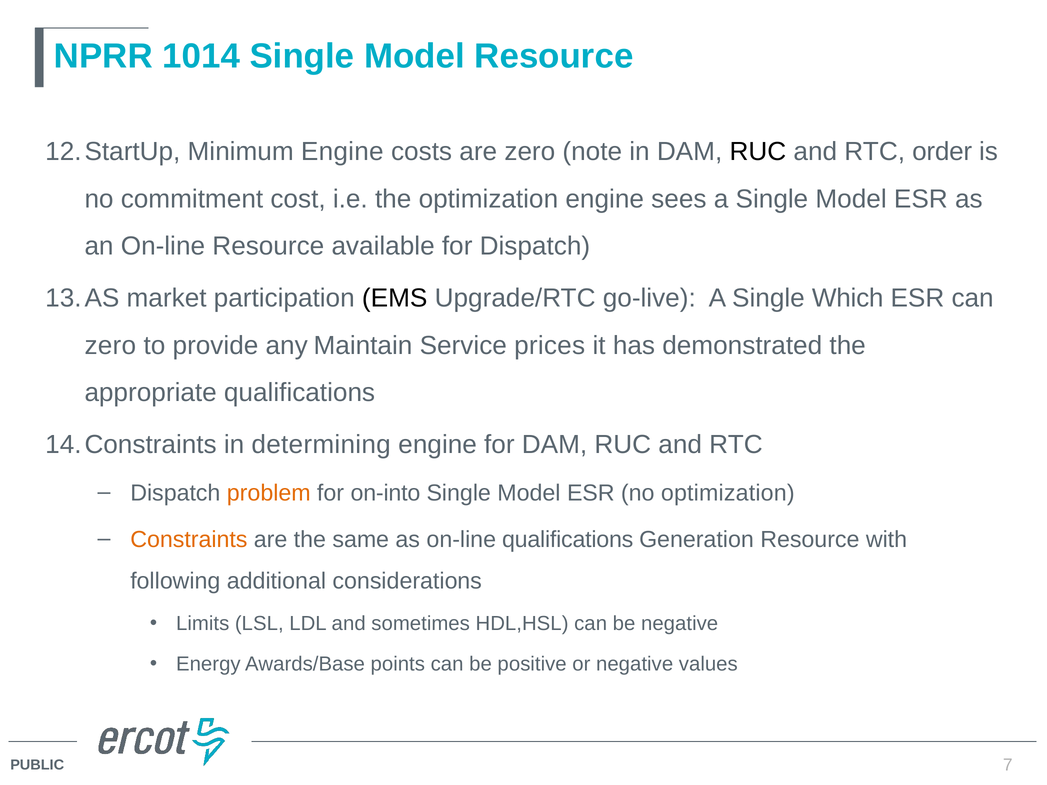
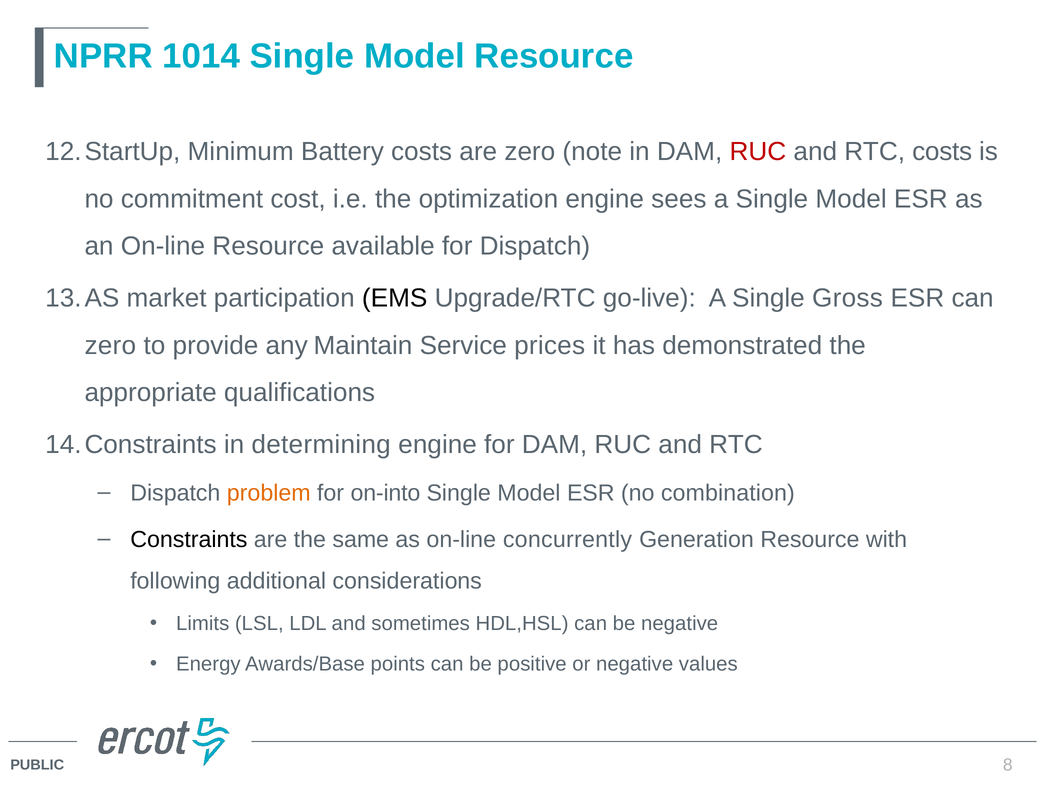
Minimum Engine: Engine -> Battery (342, 152)
RUC colour: black -> red (758, 152)
RTC order: order -> costs (942, 152)
Which: Which -> Gross (847, 298)
no optimization: optimization -> combination (728, 493)
Constraints colour: orange -> black (189, 540)
on-line qualifications: qualifications -> concurrently (567, 540)
7: 7 -> 8 (1008, 765)
